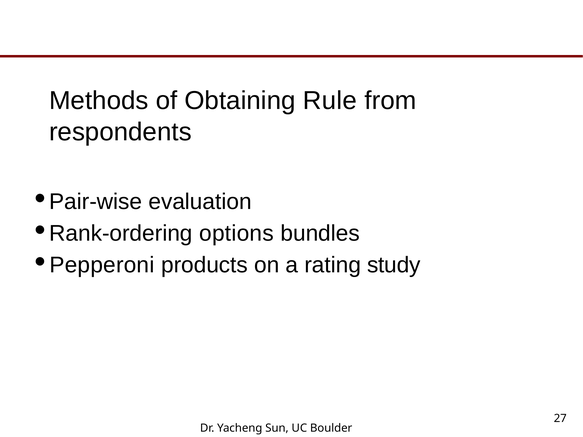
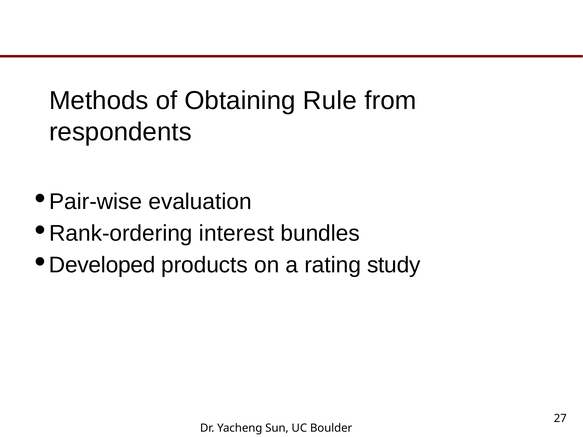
options: options -> interest (236, 233)
Pepperoni: Pepperoni -> Developed (102, 265)
